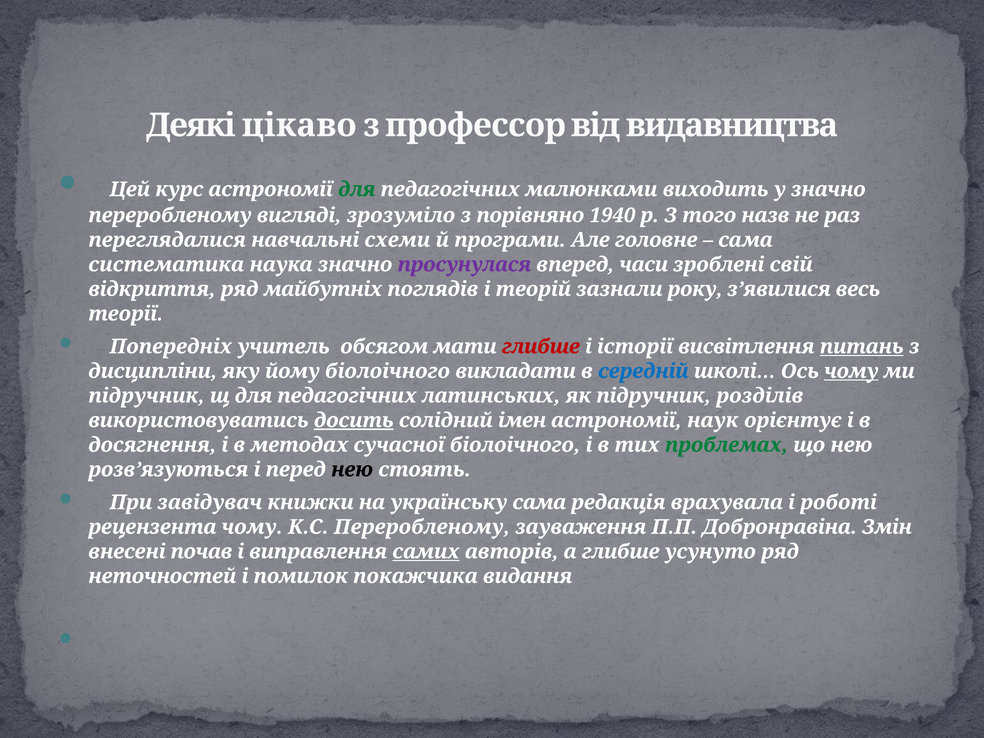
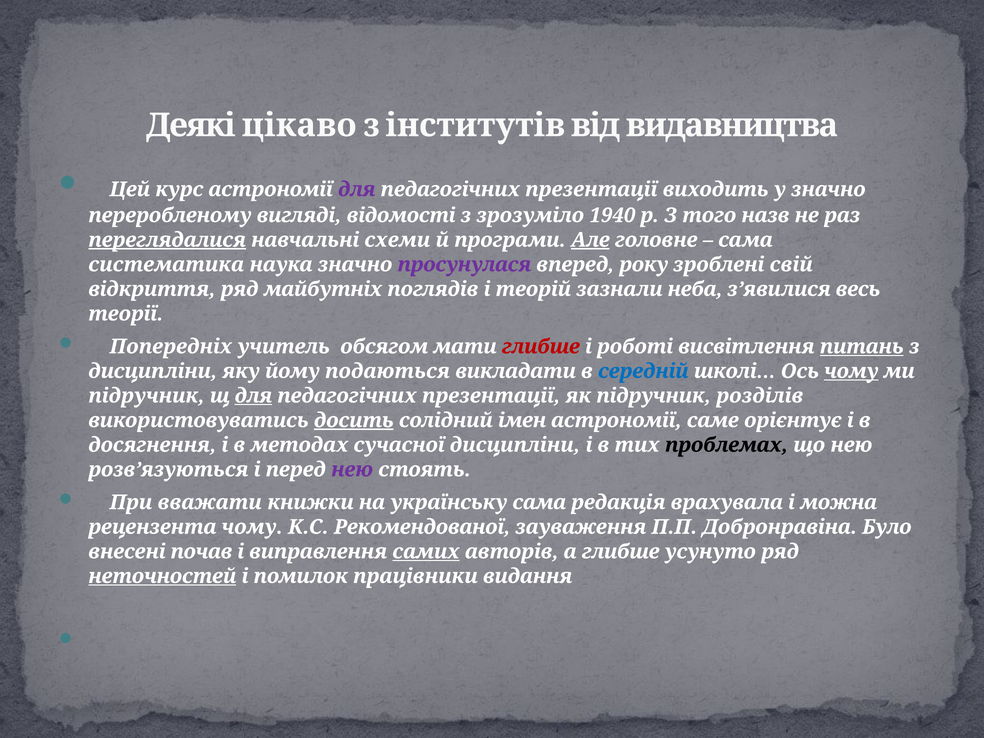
профессор: профессор -> інститутів (475, 125)
для colour: green -> purple (357, 189)
малюнками: малюнками -> презентації (591, 189)
зрозуміло: зрозуміло -> відомості (401, 215)
порівняно: порівняно -> зрозуміло (530, 215)
переглядалися underline: none -> present (167, 240)
Але underline: none -> present (590, 240)
часи: часи -> року (644, 265)
року: року -> неба (695, 289)
історії: історії -> роботі (635, 347)
йому біолоічного: біолоічного -> подаються (388, 371)
для underline: none -> present (253, 396)
латинських: латинських -> презентації (491, 396)
наук: наук -> саме (713, 420)
сучасної біолоічного: біолоічного -> дисципліни (515, 445)
проблемах colour: green -> black (726, 445)
нею colour: black -> purple (352, 470)
завідувач: завідувач -> вважати (210, 502)
роботі: роботі -> можна (839, 502)
К.С Переробленому: Переробленому -> Рекомендованої (422, 527)
Змін: Змін -> Було (887, 527)
неточностей underline: none -> present (162, 576)
покажчика: покажчика -> працівники (415, 576)
